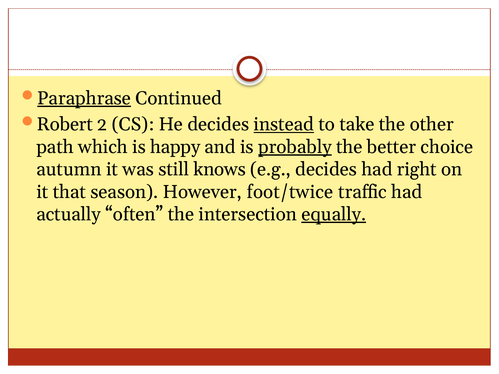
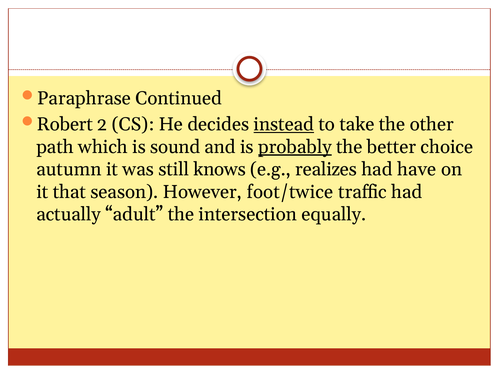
Paraphrase underline: present -> none (84, 98)
happy: happy -> sound (175, 147)
e.g decides: decides -> realizes (326, 170)
right: right -> have (417, 170)
often: often -> adult (134, 214)
equally underline: present -> none (334, 214)
